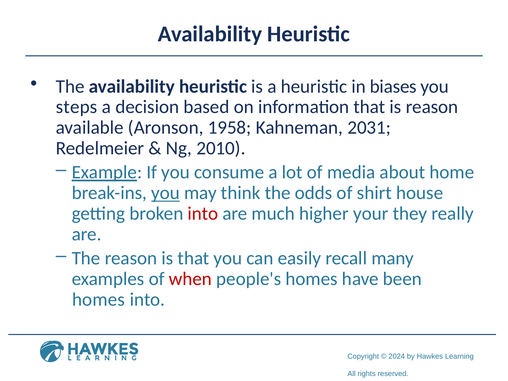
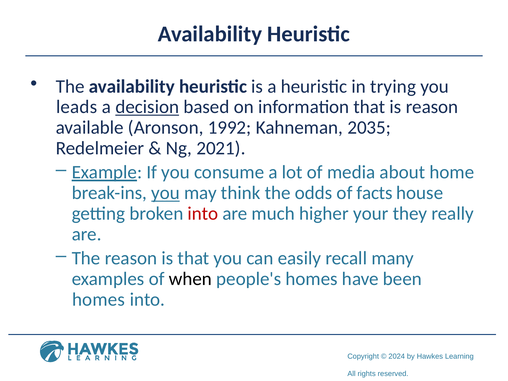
biases: biases -> trying (393, 86)
steps: steps -> leads (77, 107)
decision underline: none -> present (147, 107)
1958: 1958 -> 1992 (230, 128)
2031: 2031 -> 2035 (369, 128)
2010: 2010 -> 2021 (221, 148)
shirt: shirt -> facts (374, 193)
when colour: red -> black (190, 279)
